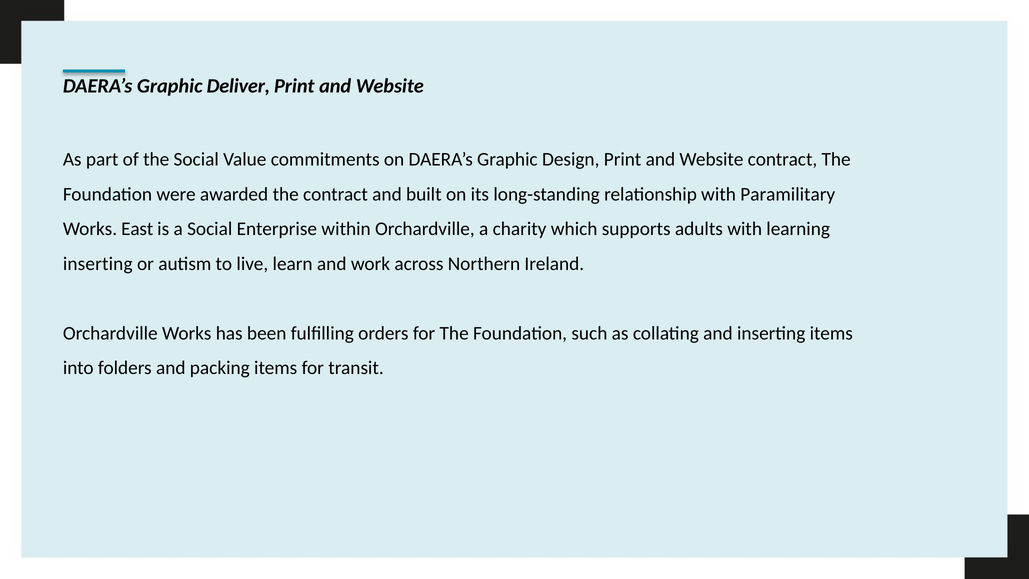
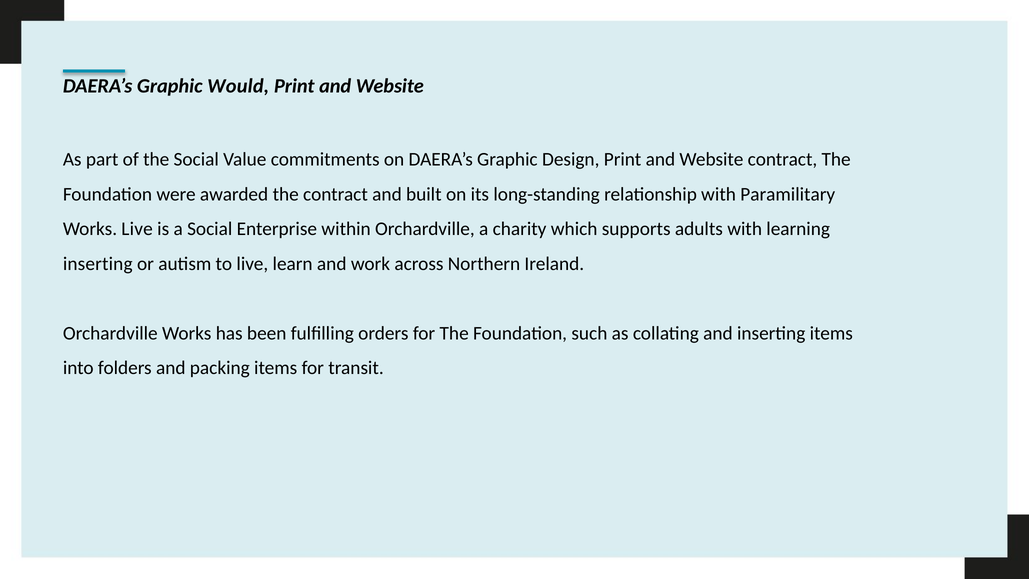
Deliver: Deliver -> Would (238, 86)
Works East: East -> Live (137, 229)
